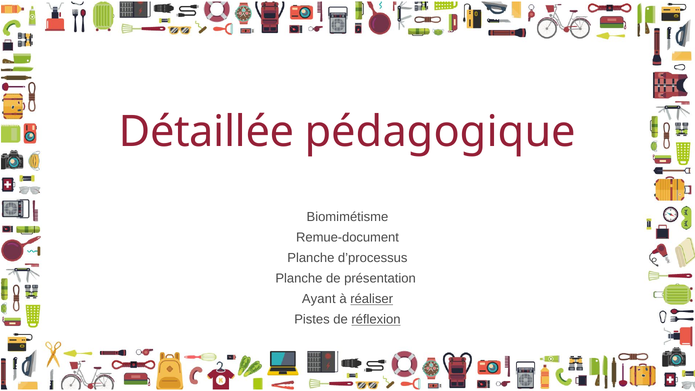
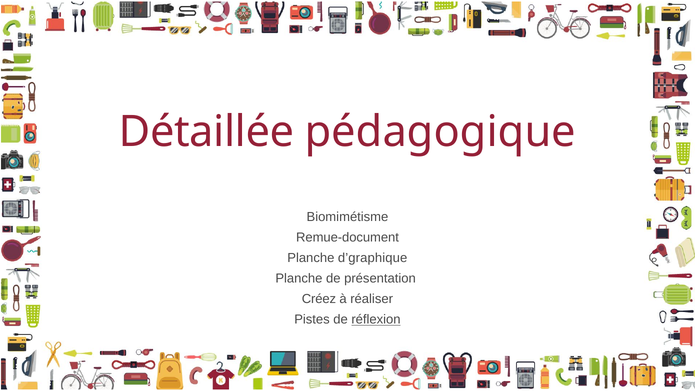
d’processus: d’processus -> d’graphique (373, 258)
Ayant: Ayant -> Créez (319, 299)
réaliser underline: present -> none (372, 299)
